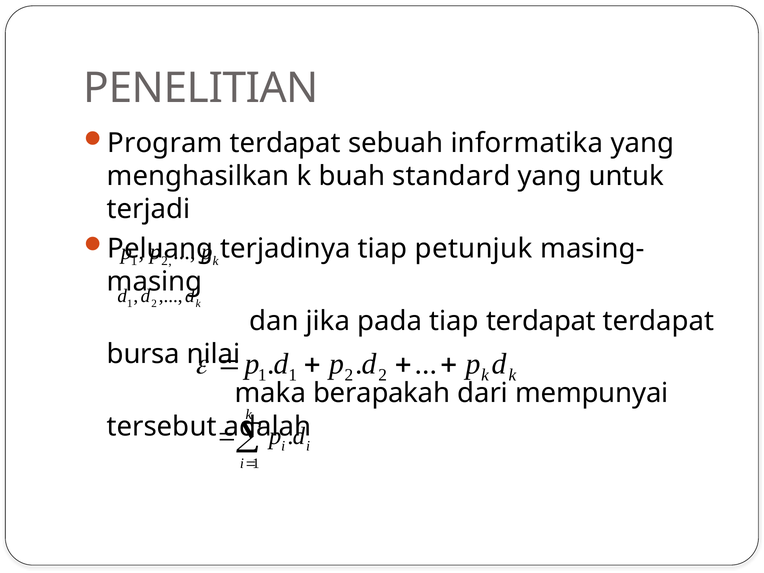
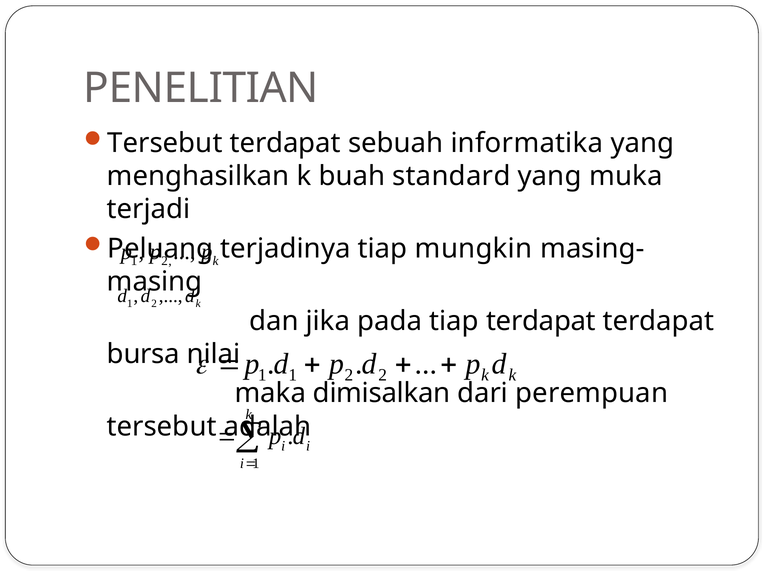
Program: Program -> Tersebut (165, 143)
untuk: untuk -> muka (626, 176)
petunjuk: petunjuk -> mungkin (474, 249)
berapakah: berapakah -> dimisalkan (382, 393)
mempunyai: mempunyai -> perempuan (592, 393)
